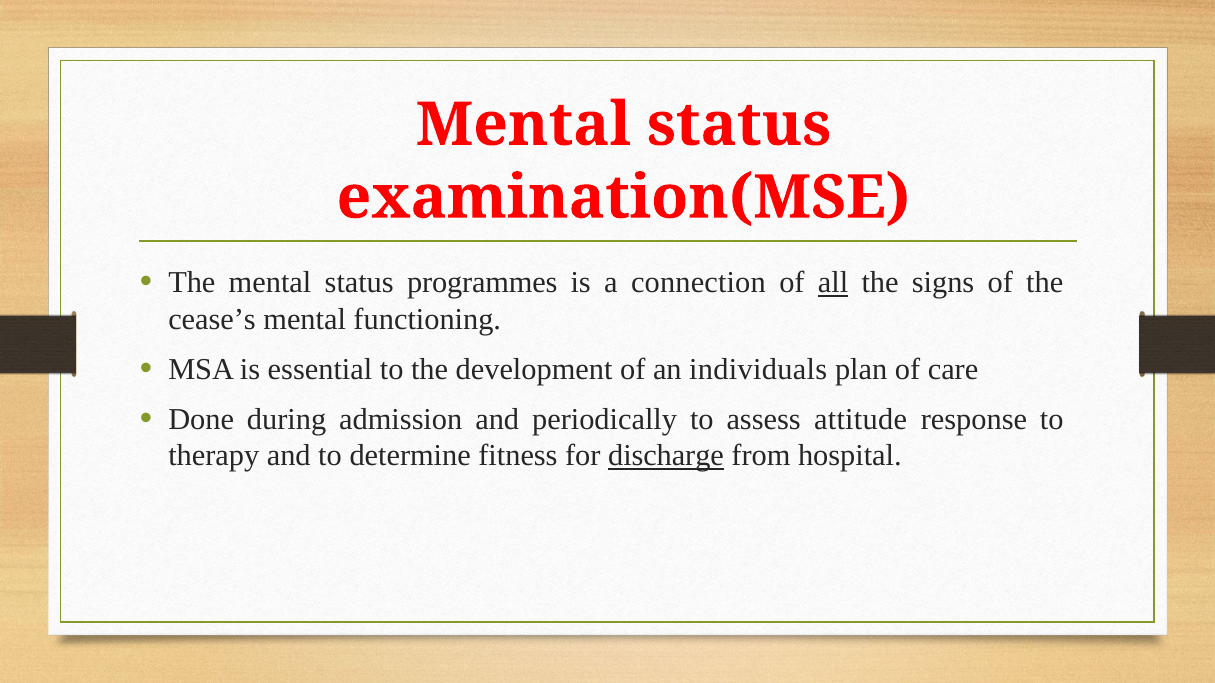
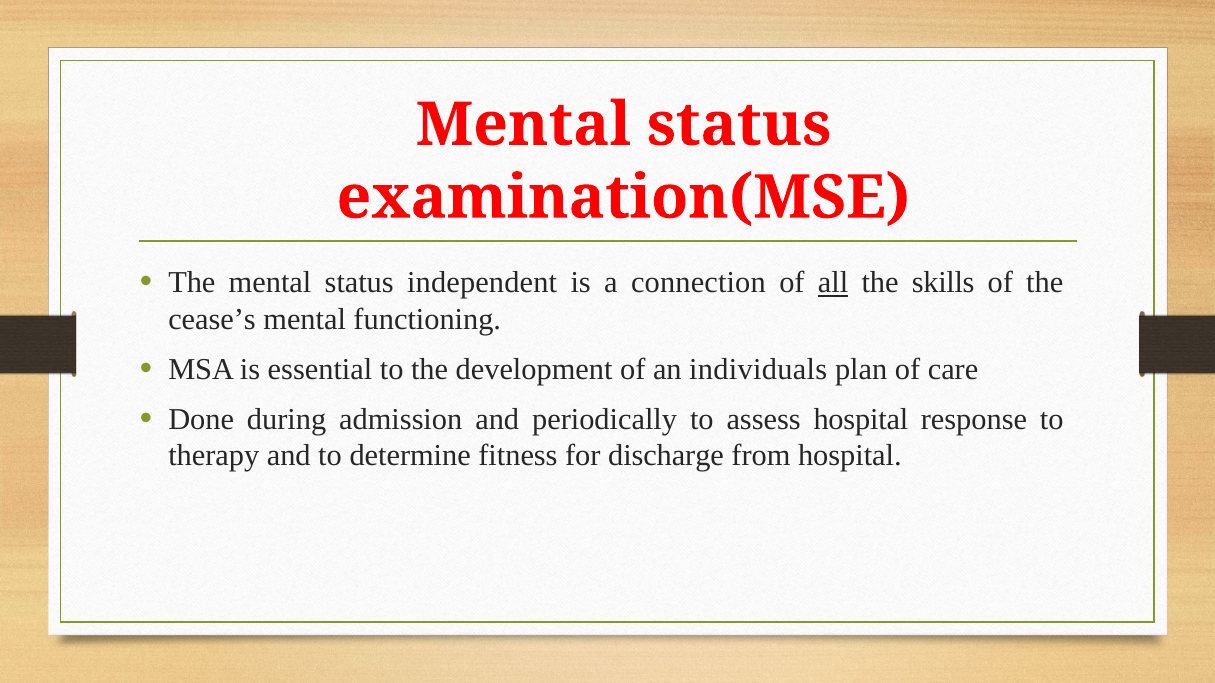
programmes: programmes -> independent (482, 283)
signs: signs -> skills (943, 283)
assess attitude: attitude -> hospital (861, 420)
discharge underline: present -> none (666, 456)
